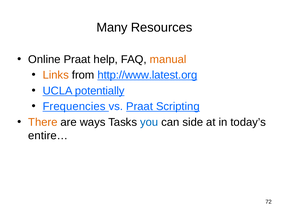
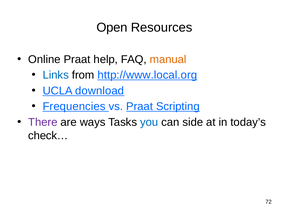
Many: Many -> Open (112, 28)
Links colour: orange -> blue (56, 75)
http://www.latest.org: http://www.latest.org -> http://www.local.org (147, 75)
potentially: potentially -> download (100, 91)
There colour: orange -> purple (43, 123)
entire…: entire… -> check… (48, 136)
